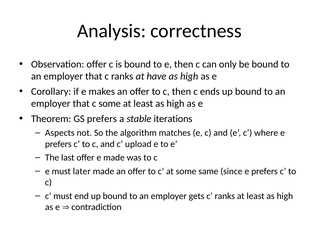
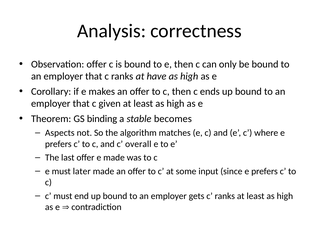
c some: some -> given (110, 104)
GS prefers: prefers -> binding (102, 119)
iterations: iterations -> becomes (173, 119)
upload: upload -> overall (138, 144)
same: same -> input (208, 171)
